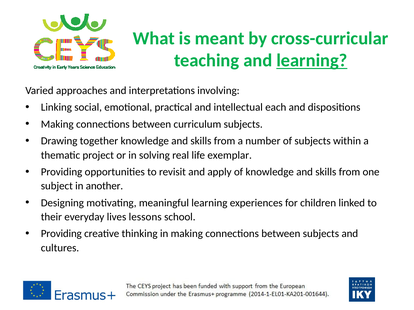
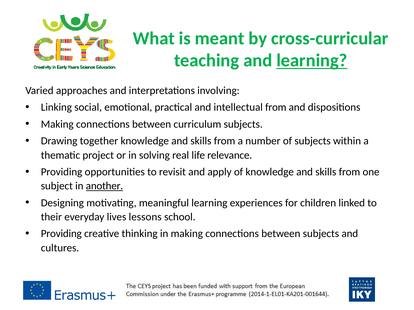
intellectual each: each -> from (276, 108)
exemplar: exemplar -> relevance (230, 155)
another underline: none -> present (104, 186)
